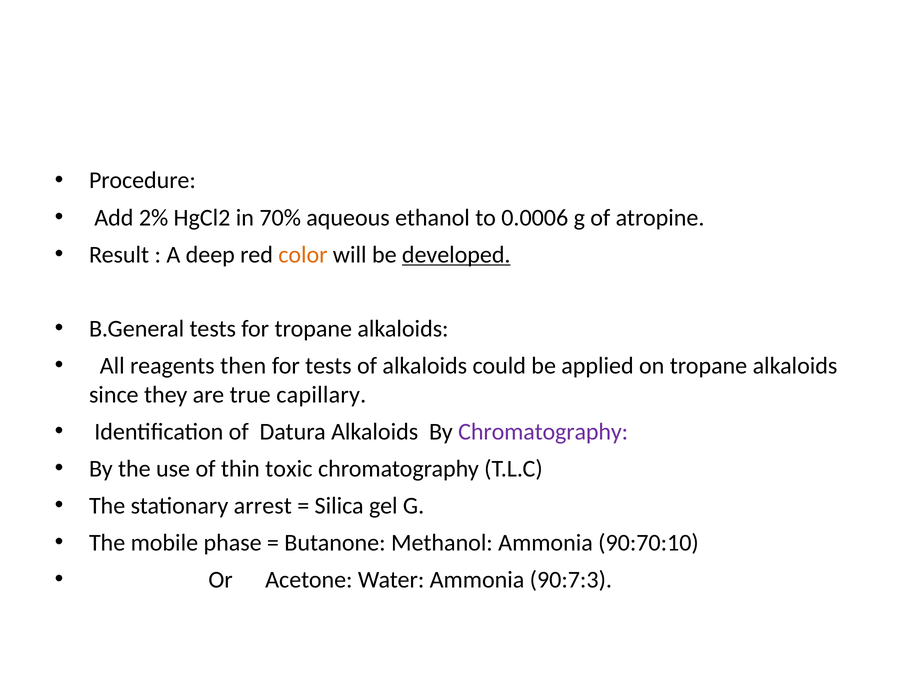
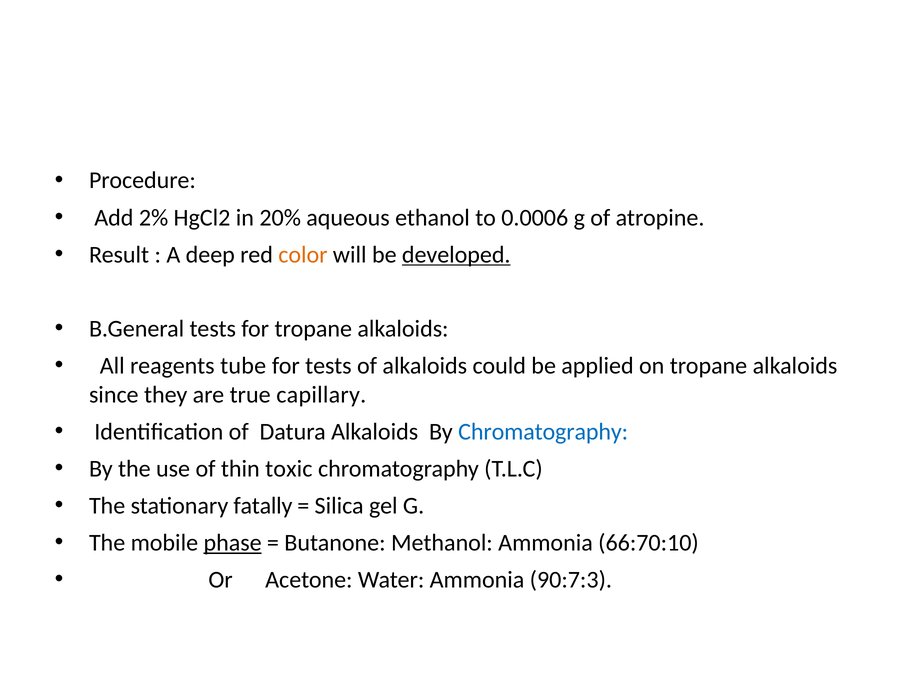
70%: 70% -> 20% (280, 217)
then: then -> tube (243, 366)
Chromatography colour: purple -> blue (543, 432)
arrest: arrest -> fatally (263, 506)
phase underline: none -> present (233, 543)
90:70:10: 90:70:10 -> 66:70:10 (648, 543)
